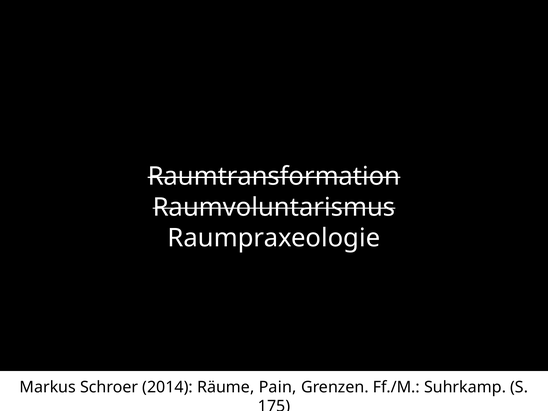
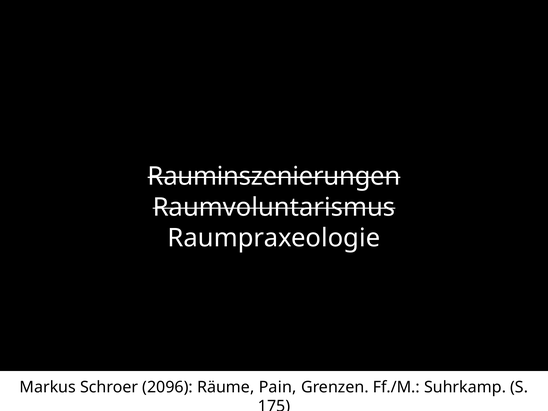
Raumtransformation: Raumtransformation -> Rauminszenierungen (274, 176)
2014: 2014 -> 2096 (168, 387)
